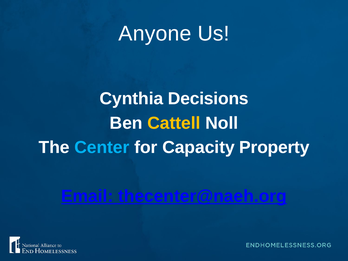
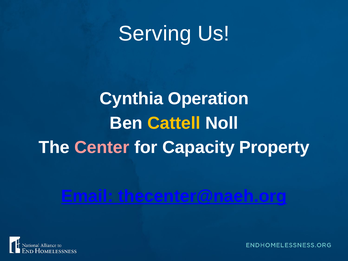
Anyone: Anyone -> Serving (155, 34)
Decisions: Decisions -> Operation (208, 99)
Center colour: light blue -> pink (102, 147)
